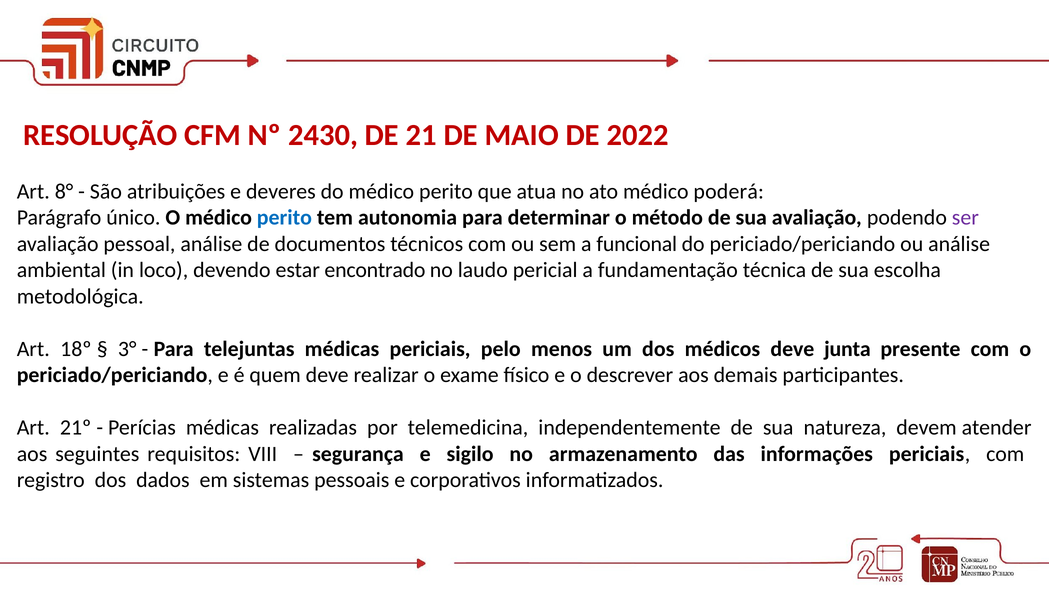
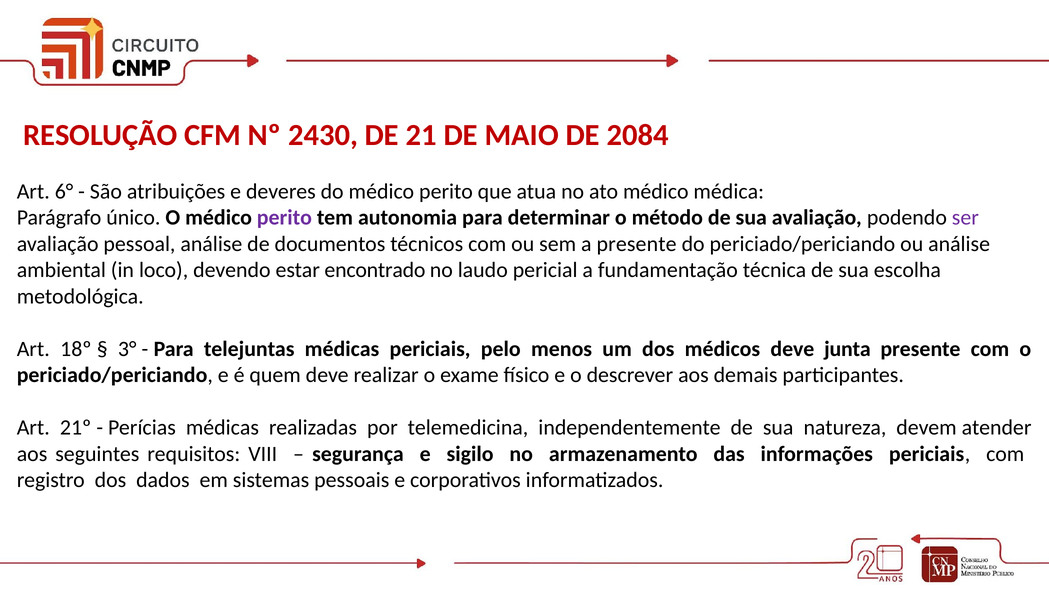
2022: 2022 -> 2084 (638, 135)
8°: 8° -> 6° (64, 192)
poderá: poderá -> médica (729, 192)
perito colour: blue -> purple (284, 218)
a funcional: funcional -> presente (637, 244)
